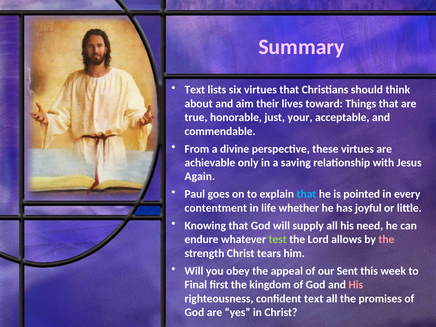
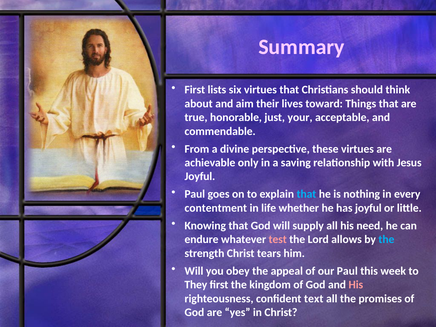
Text: Text -> First (195, 90)
Again: Again -> Joyful (200, 177)
pointed: pointed -> nothing (362, 194)
test colour: light green -> pink (278, 239)
the colour: pink -> light blue (386, 239)
our Sent: Sent -> Paul (347, 271)
Final: Final -> They (196, 285)
